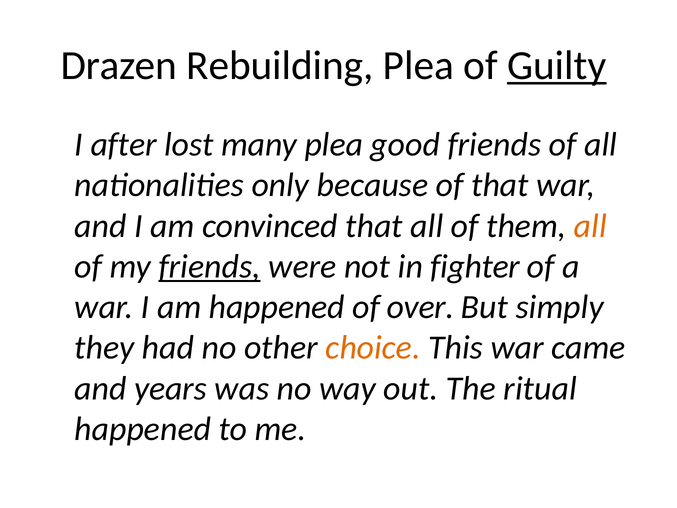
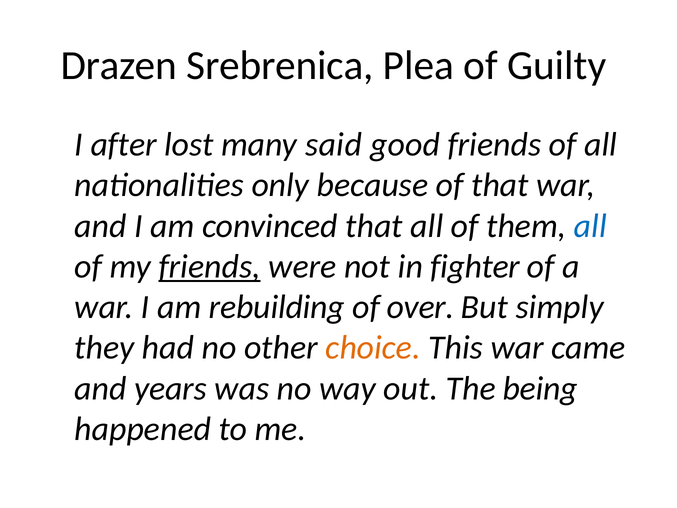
Rebuilding: Rebuilding -> Srebrenica (280, 66)
Guilty underline: present -> none (557, 66)
many plea: plea -> said (334, 145)
all colour: orange -> blue (590, 226)
am happened: happened -> rebuilding (277, 307)
ritual: ritual -> being (540, 388)
